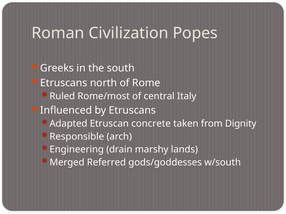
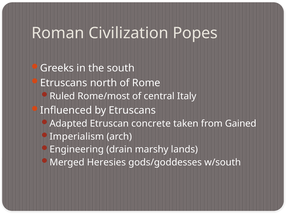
Dignity: Dignity -> Gained (241, 124)
Responsible: Responsible -> Imperialism (77, 137)
Referred: Referred -> Heresies (106, 163)
